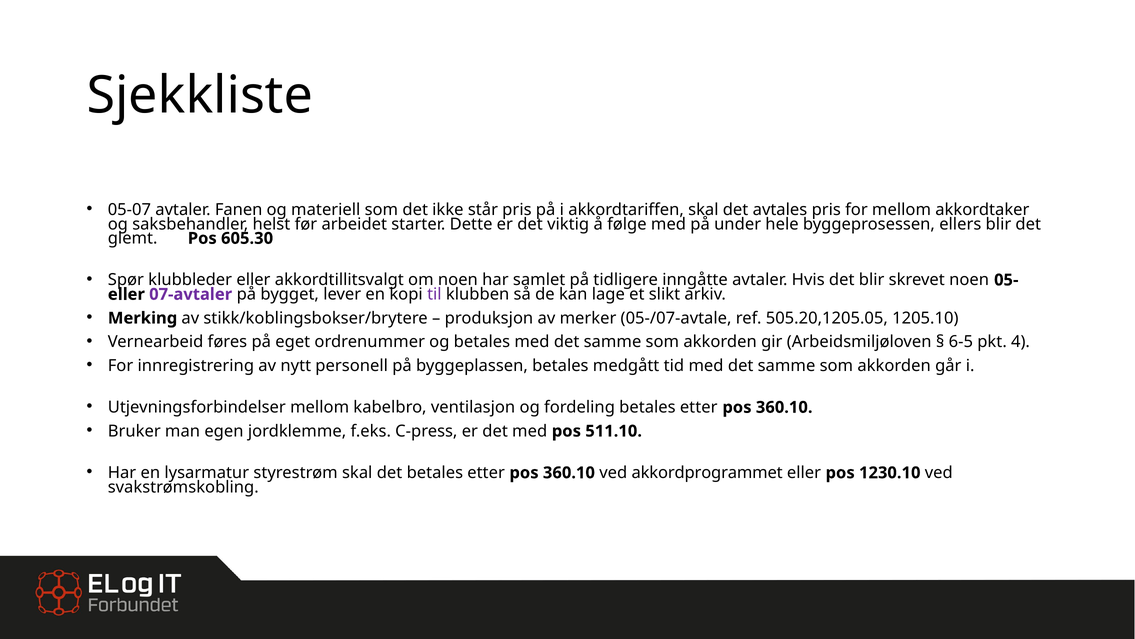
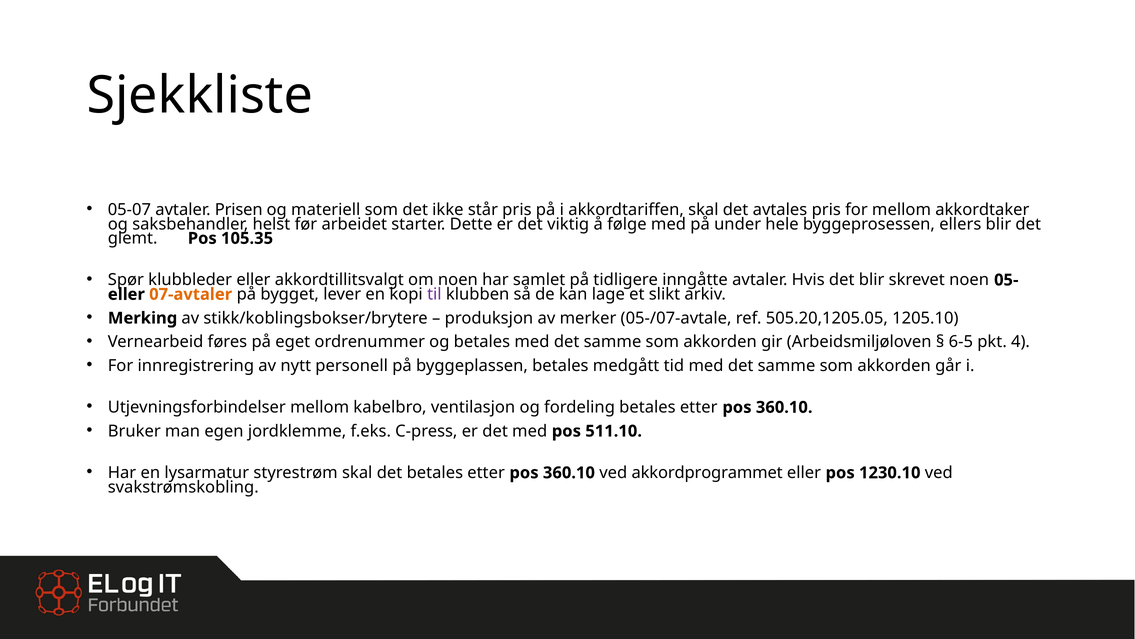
Fanen: Fanen -> Prisen (239, 210)
605.30: 605.30 -> 105.35 (247, 238)
07-avtaler colour: purple -> orange (191, 294)
